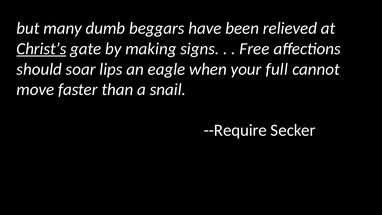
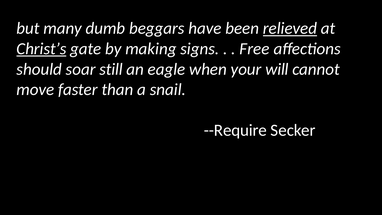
relieved underline: none -> present (290, 28)
lips: lips -> still (111, 69)
full: full -> will (277, 69)
